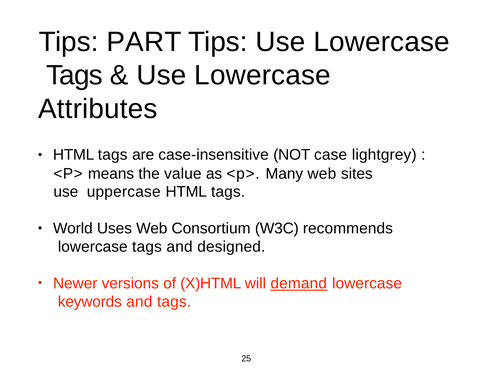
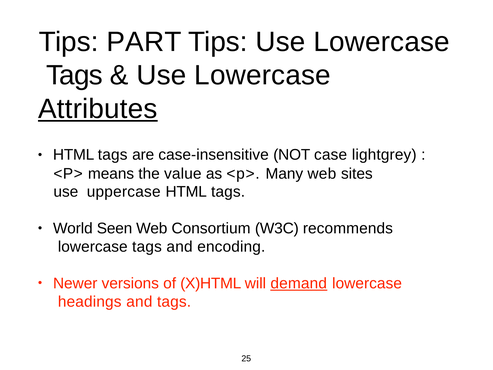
Attributes underline: none -> present (98, 109)
Uses: Uses -> Seen (115, 228)
designed: designed -> encoding (231, 247)
keywords: keywords -> headings (90, 302)
